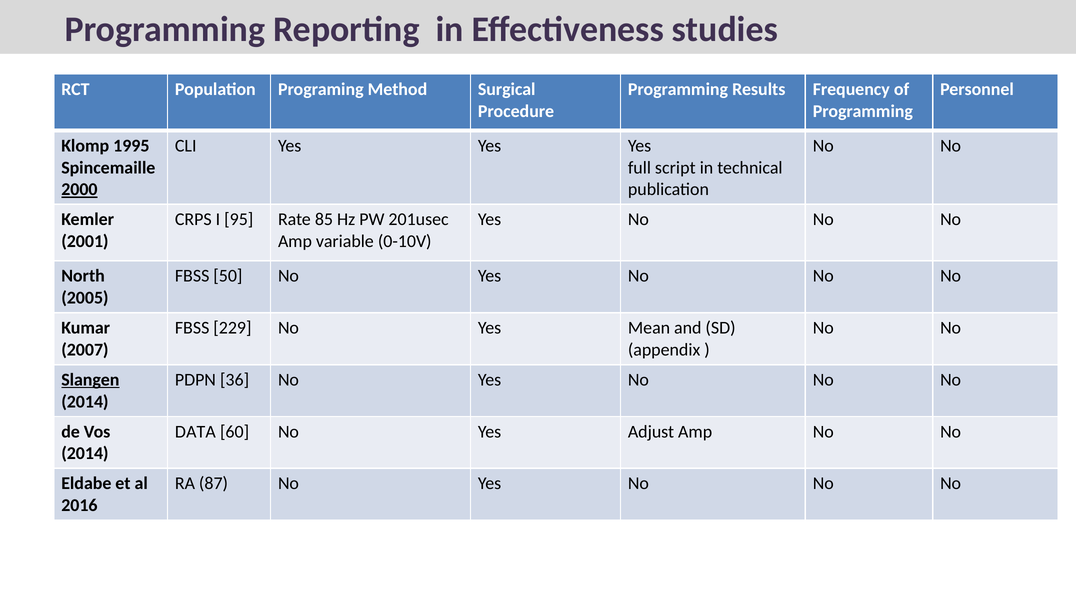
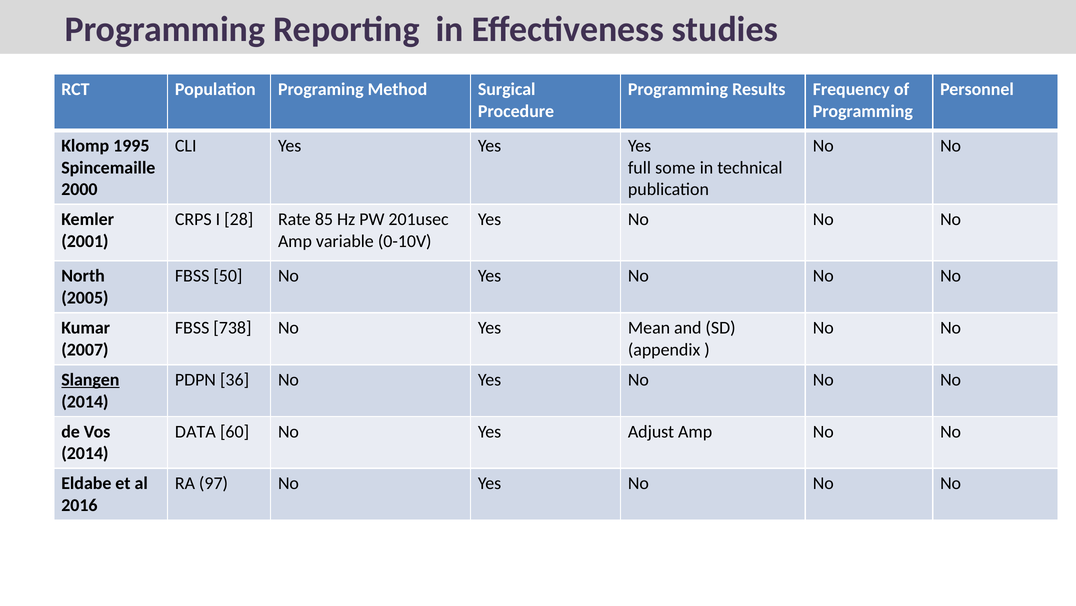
script: script -> some (675, 167)
2000 underline: present -> none (79, 189)
95: 95 -> 28 (239, 219)
229: 229 -> 738 (232, 328)
87: 87 -> 97 (214, 483)
